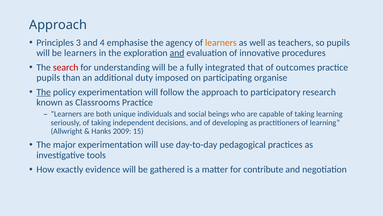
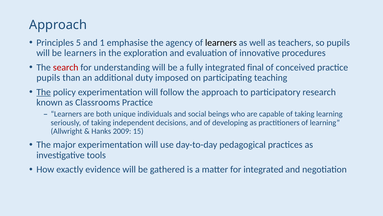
3: 3 -> 5 (78, 43)
4: 4 -> 1 (102, 43)
learners colour: orange -> black (221, 43)
and underline: present -> none (177, 53)
that: that -> final (255, 67)
outcomes: outcomes -> conceived (295, 67)
organise: organise -> teaching (271, 78)
for contribute: contribute -> integrated (263, 169)
